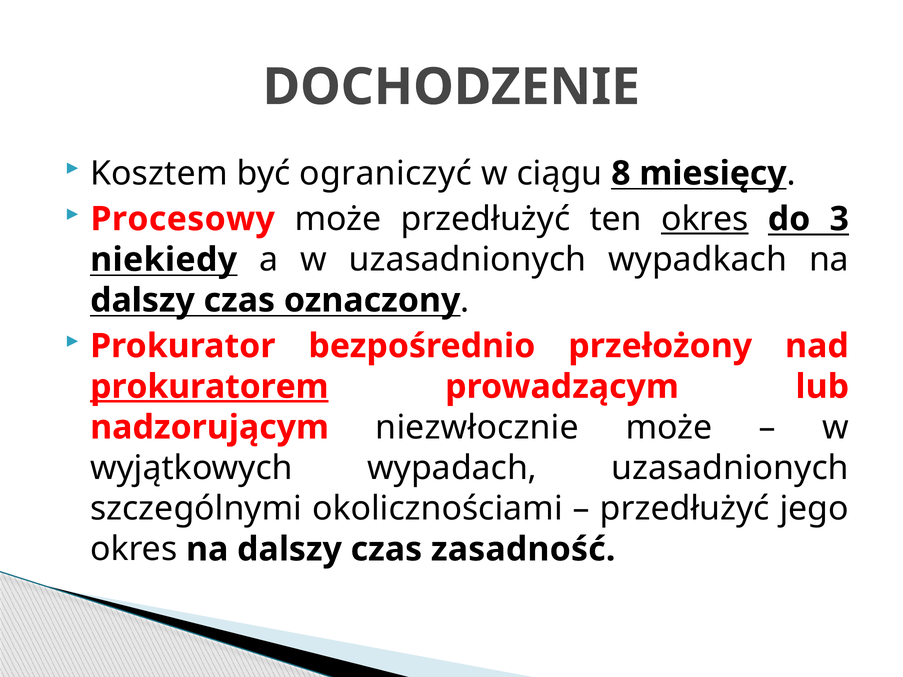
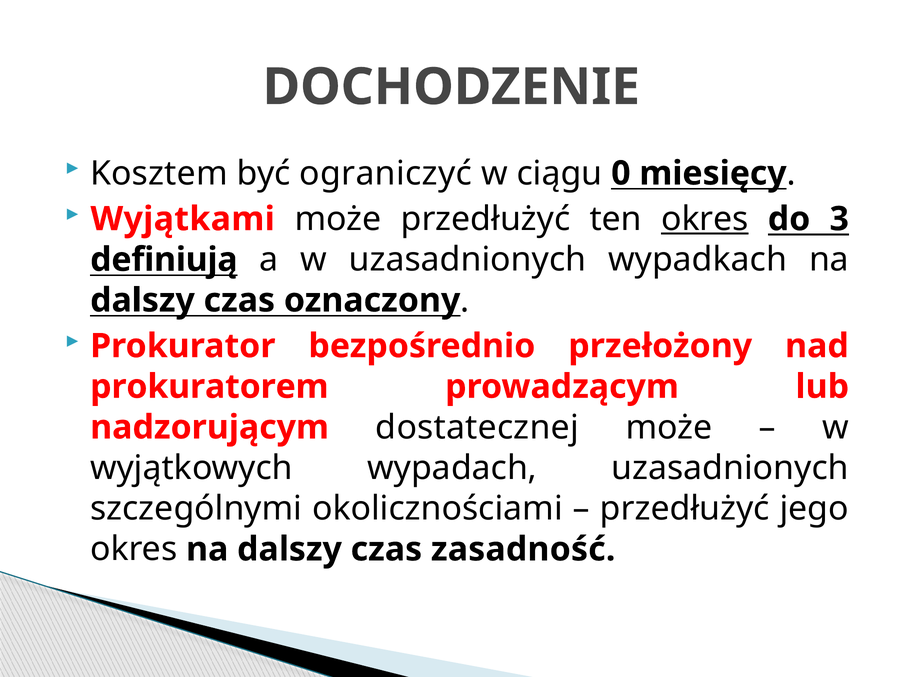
8: 8 -> 0 (621, 173)
Procesowy: Procesowy -> Wyjątkami (183, 219)
niekiedy: niekiedy -> definiują (164, 260)
prokuratorem underline: present -> none (209, 387)
niezwłocznie: niezwłocznie -> dostatecznej (477, 427)
